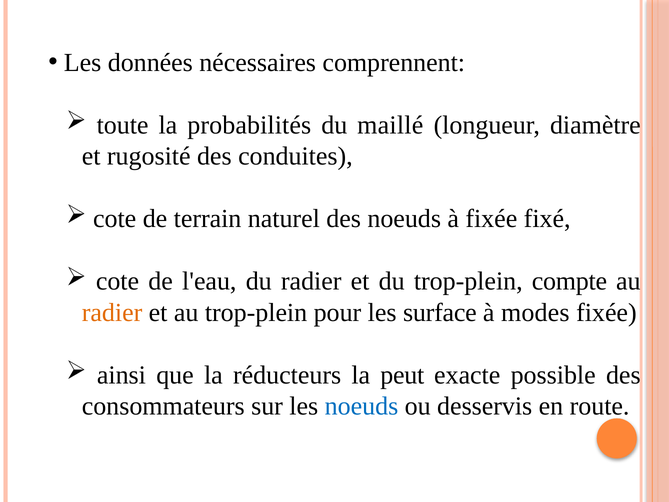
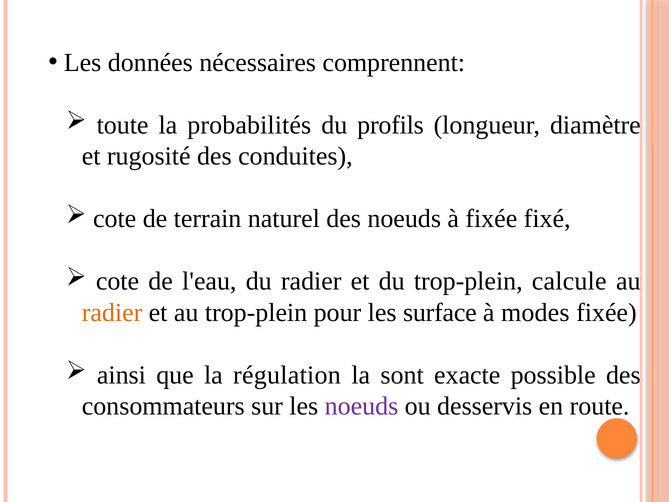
maillé: maillé -> profils (391, 125)
compte: compte -> calcule (569, 281)
réducteurs: réducteurs -> régulation (287, 375)
peut: peut -> sont (402, 375)
noeuds colour: blue -> purple (361, 406)
